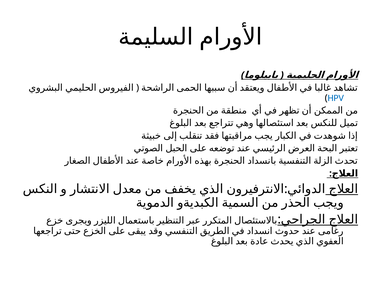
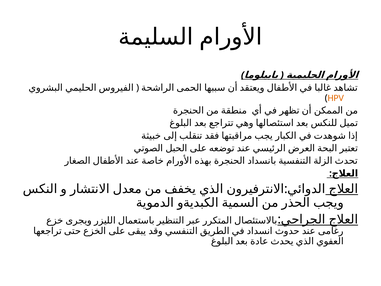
HPV colour: blue -> orange (336, 98)
